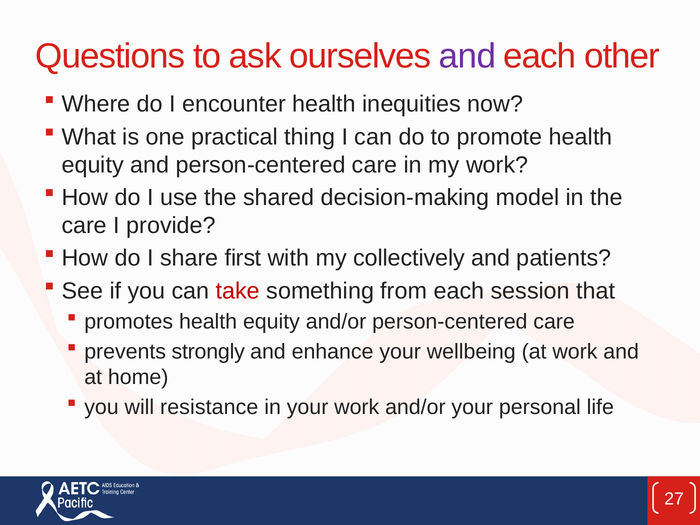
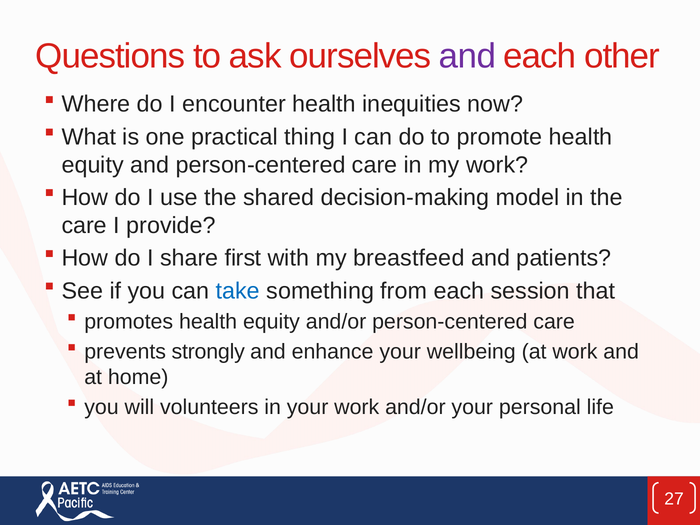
collectively: collectively -> breastfeed (409, 258)
take colour: red -> blue (238, 291)
resistance: resistance -> volunteers (209, 407)
